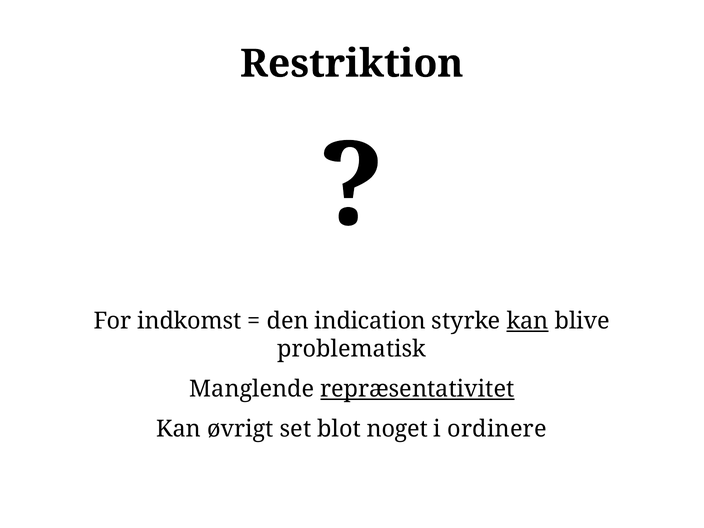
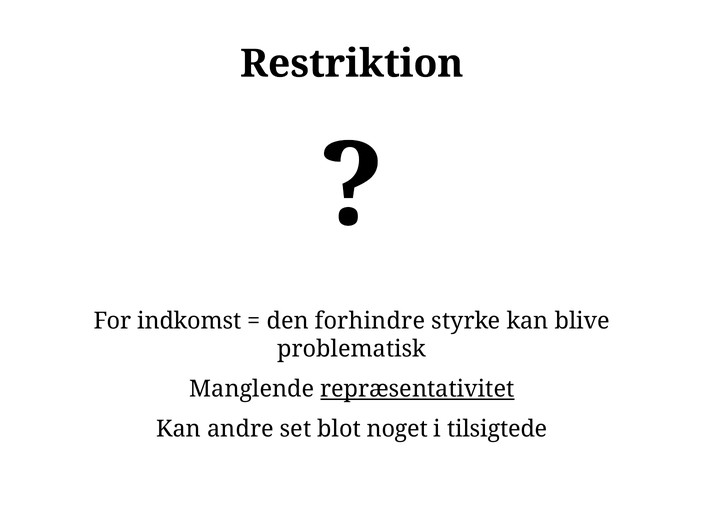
indication: indication -> forhindre (370, 321)
kan underline: present -> none (528, 321)
øvrigt: øvrigt -> andre (240, 429)
ordinere: ordinere -> tilsigtede (497, 429)
